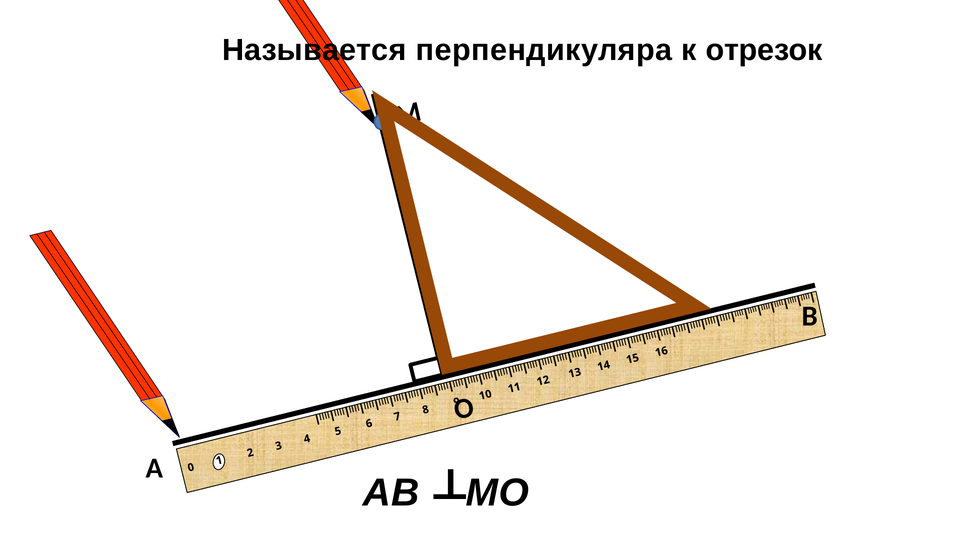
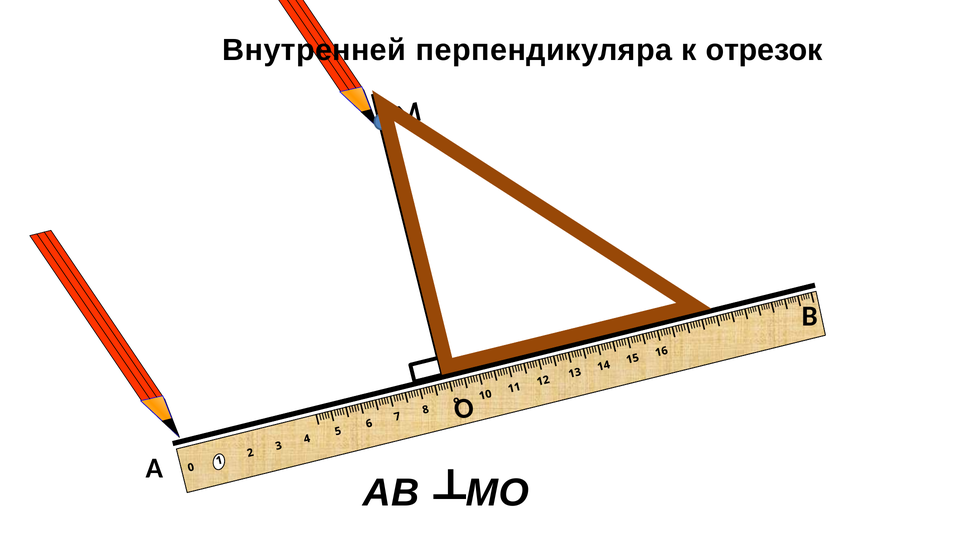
Называется: Называется -> Внутренней (314, 50)
